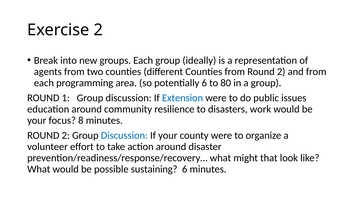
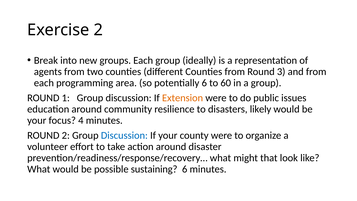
from Round 2: 2 -> 3 (281, 72)
80: 80 -> 60 (226, 83)
Extension colour: blue -> orange (183, 98)
work: work -> likely (261, 109)
8: 8 -> 4 (81, 120)
